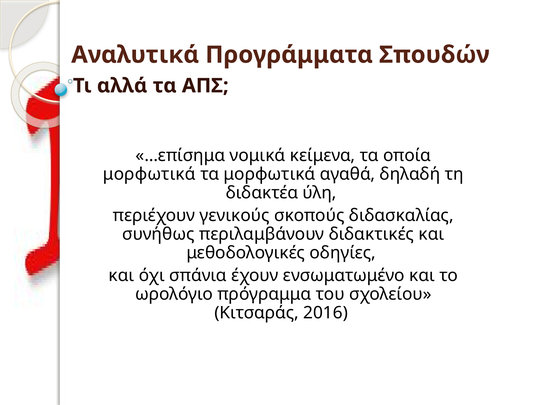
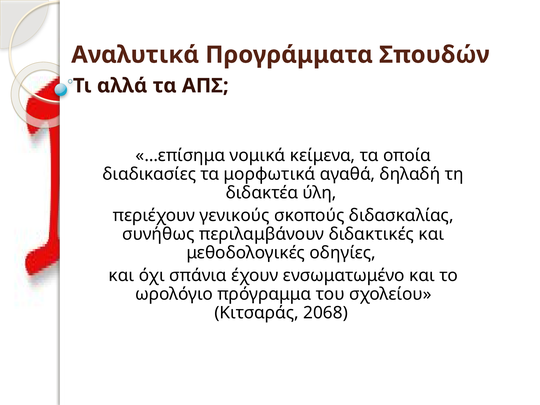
μορφωτικά: μορφωτικά -> διαδικασίες (149, 174)
2016: 2016 -> 2068 (326, 313)
